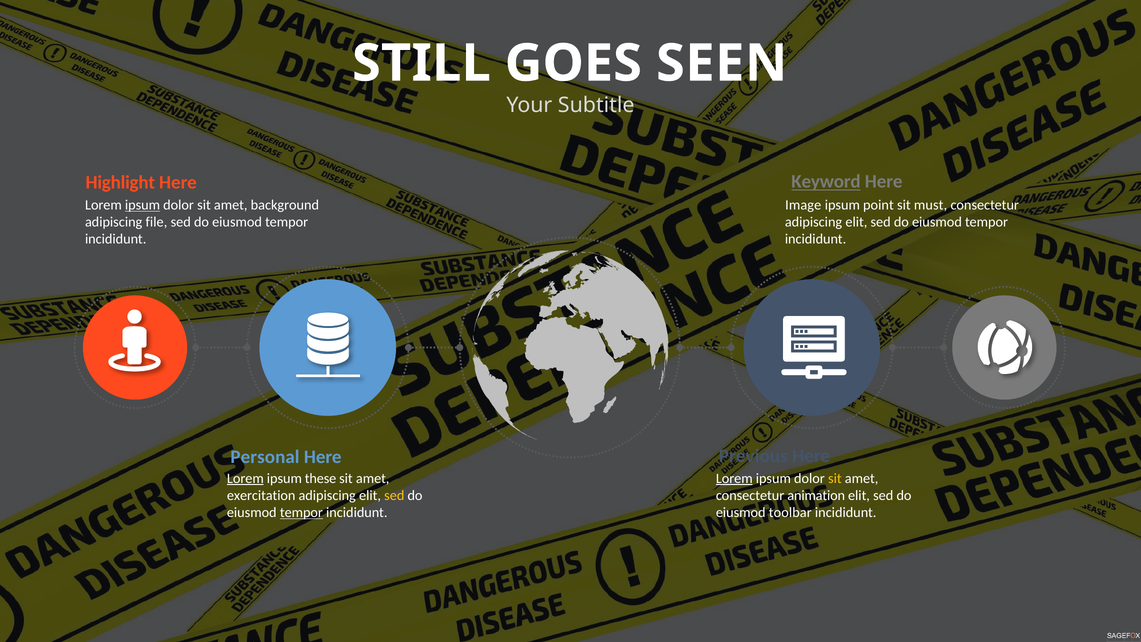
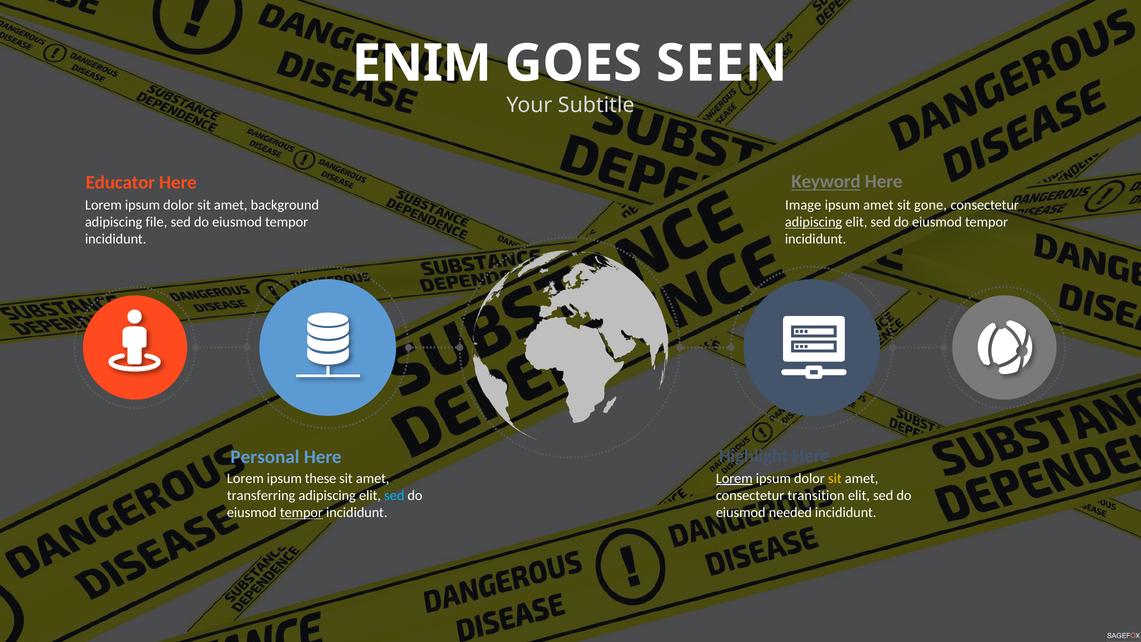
STILL: STILL -> ENIM (422, 63)
Highlight: Highlight -> Educator (120, 183)
ipsum underline: present -> none (142, 205)
ipsum point: point -> amet (878, 205)
must: must -> gone (931, 205)
adipiscing underline: none -> present (814, 222)
Previous: Previous -> Highlight (754, 456)
Lorem underline: present -> none (245, 478)
exercitation: exercitation -> transferring (261, 495)
sed colour: yellow -> light blue (394, 495)
animation: animation -> transition (816, 495)
toolbar: toolbar -> needed (790, 512)
